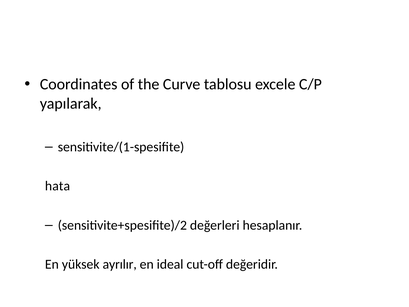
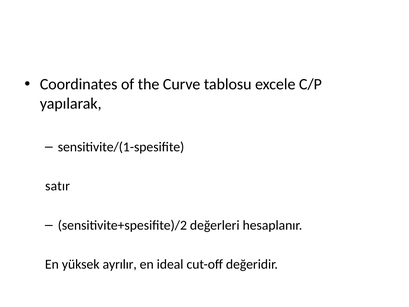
hata: hata -> satır (58, 186)
